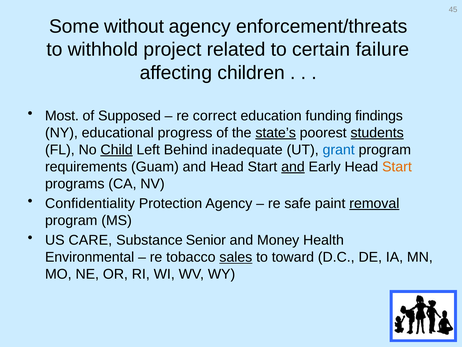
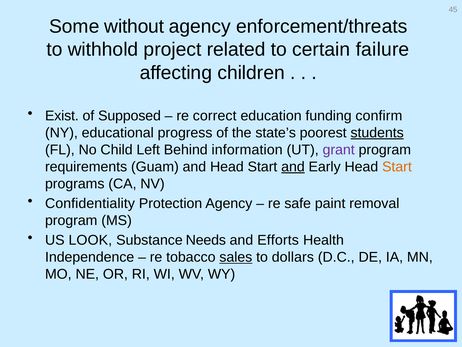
Most: Most -> Exist (62, 116)
findings: findings -> confirm (379, 116)
state’s underline: present -> none (276, 133)
Child underline: present -> none (117, 150)
inadequate: inadequate -> information (247, 150)
grant colour: blue -> purple (339, 150)
removal underline: present -> none (374, 203)
CARE: CARE -> LOOK (90, 240)
Senior: Senior -> Needs (206, 240)
Money: Money -> Efforts (278, 240)
Environmental: Environmental -> Independence (90, 257)
toward: toward -> dollars (293, 257)
